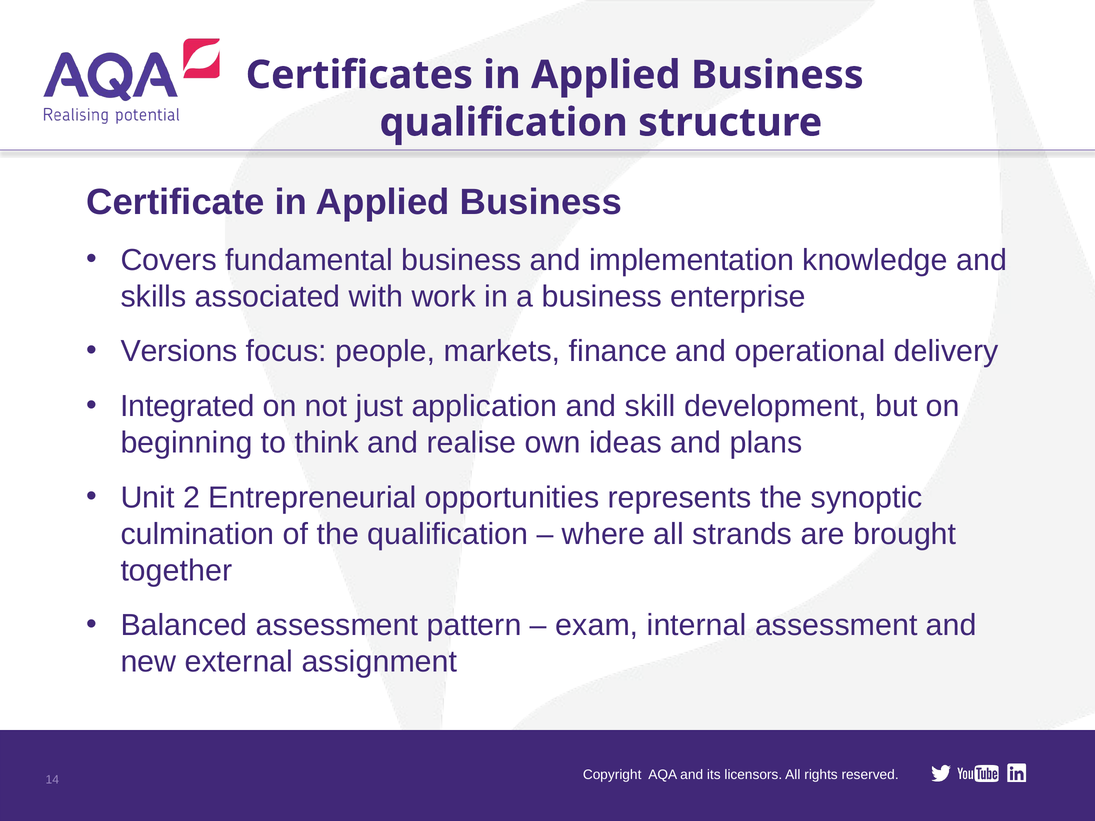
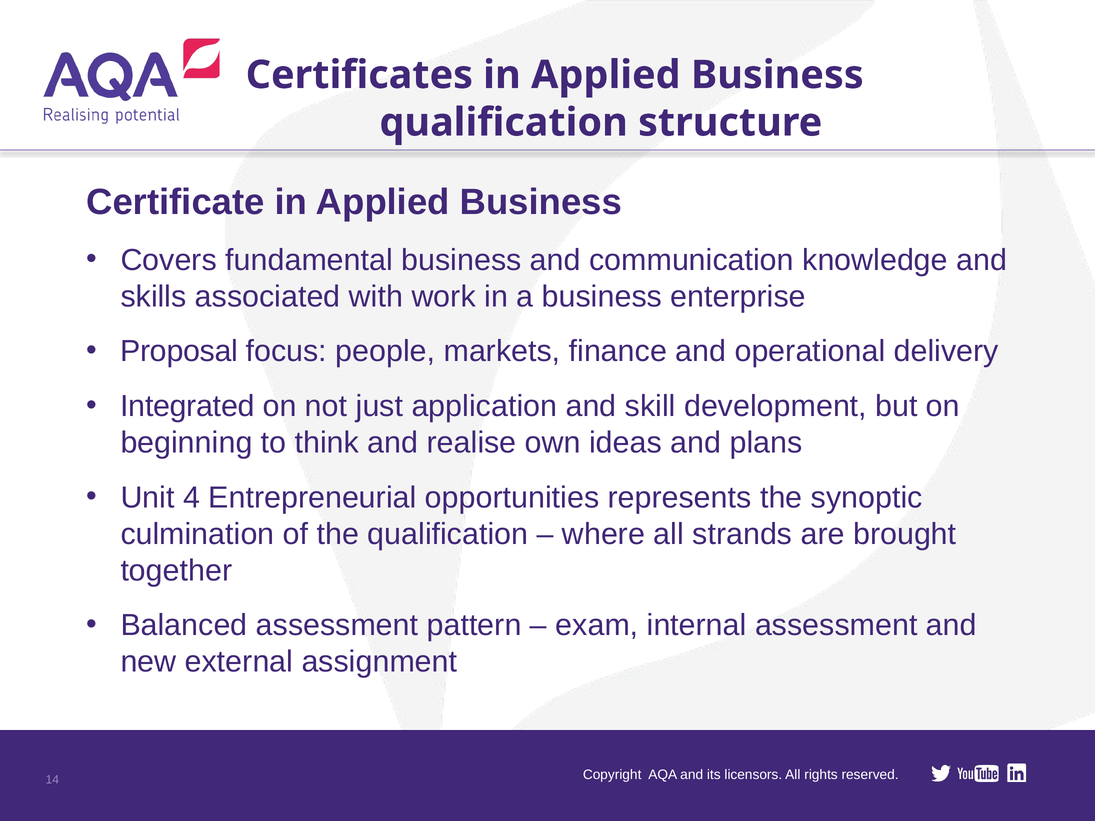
implementation: implementation -> communication (691, 260)
Versions: Versions -> Proposal (179, 352)
2: 2 -> 4 (192, 498)
